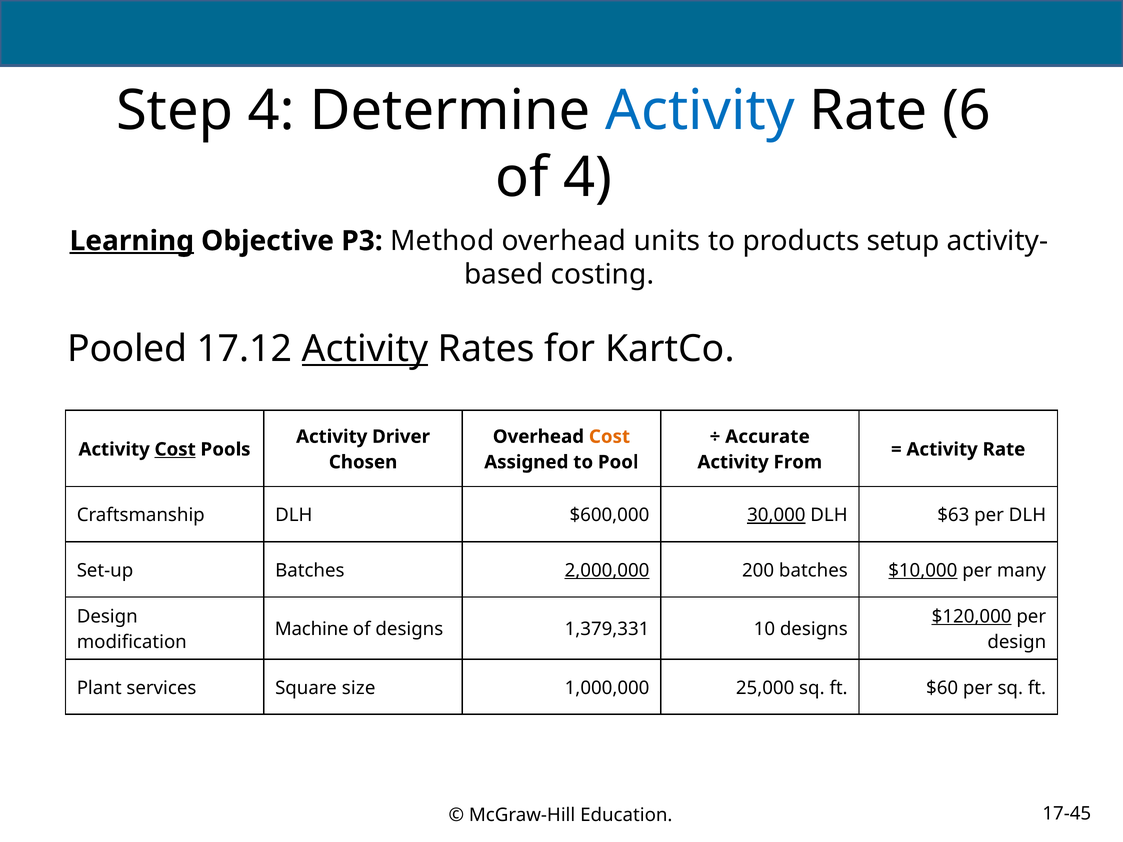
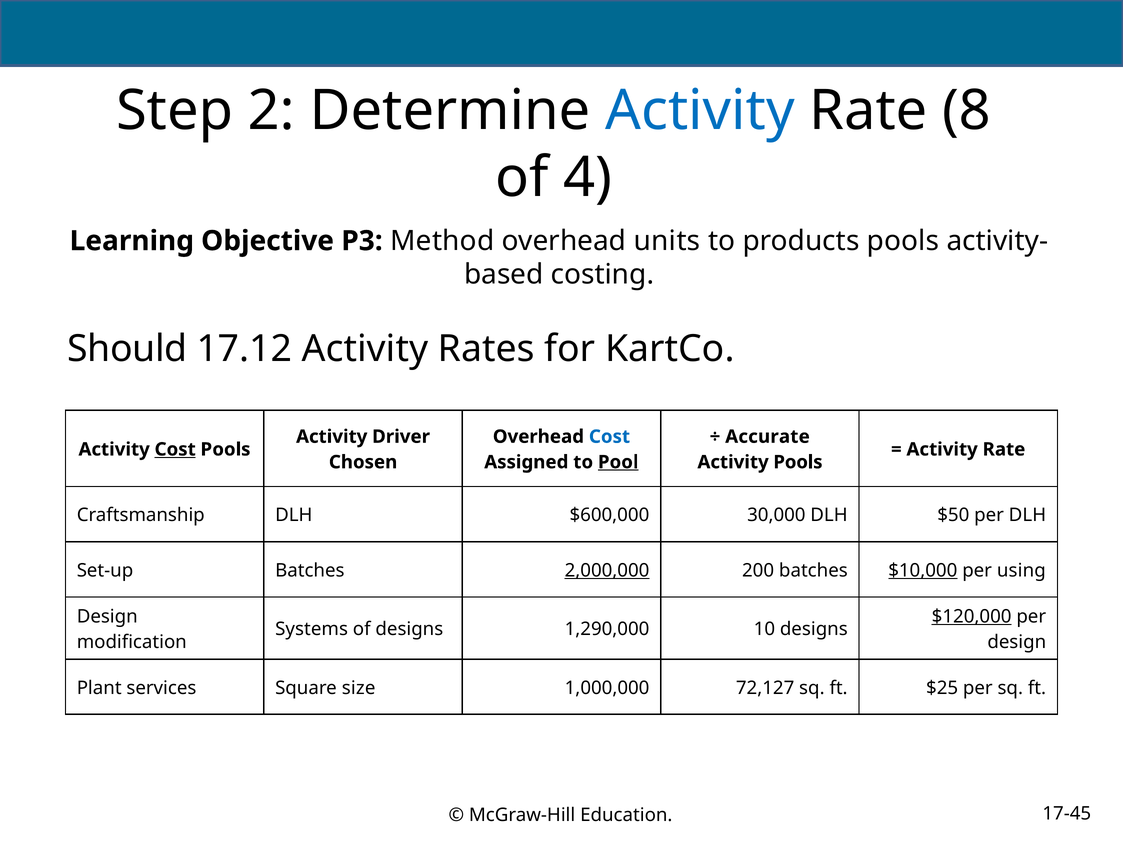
Step 4: 4 -> 2 (271, 111)
6: 6 -> 8 (967, 111)
Learning underline: present -> none (132, 241)
products setup: setup -> pools (903, 241)
Pooled: Pooled -> Should (127, 349)
Activity underline: present -> none (365, 349)
Cost colour: orange -> blue (609, 437)
Pool underline: none -> present (618, 462)
Activity From: From -> Pools (798, 462)
30,000 underline: present -> none (776, 515)
$63: $63 -> $50 (953, 515)
many: many -> using (1021, 571)
Machine: Machine -> Systems (312, 629)
1,379,331: 1,379,331 -> 1,290,000 (607, 629)
25,000: 25,000 -> 72,127 (765, 688)
$60: $60 -> $25 (942, 688)
